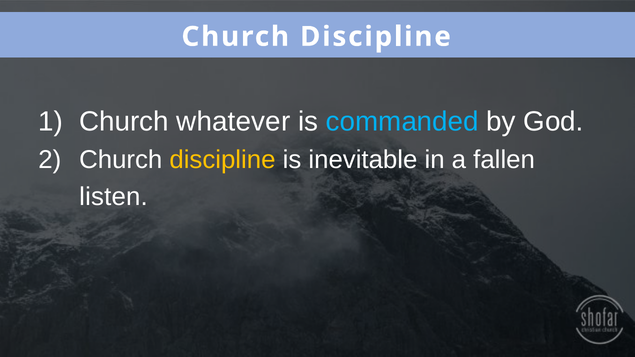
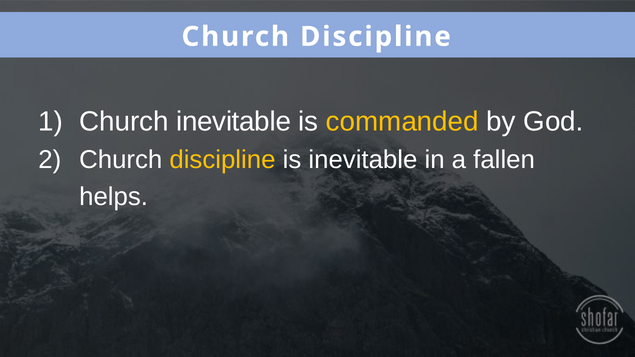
Church whatever: whatever -> inevitable (234, 122)
commanded colour: light blue -> yellow (402, 122)
listen: listen -> helps (114, 197)
